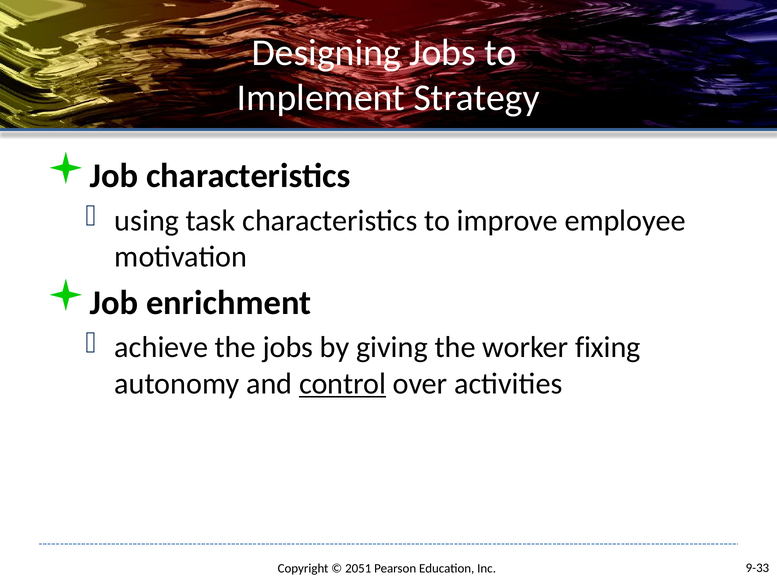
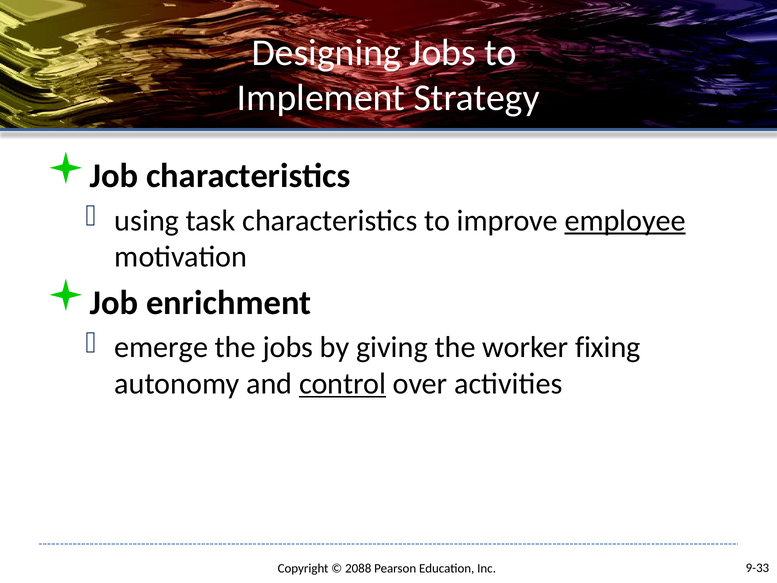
employee underline: none -> present (625, 221)
achieve: achieve -> emerge (161, 347)
2051: 2051 -> 2088 (358, 568)
